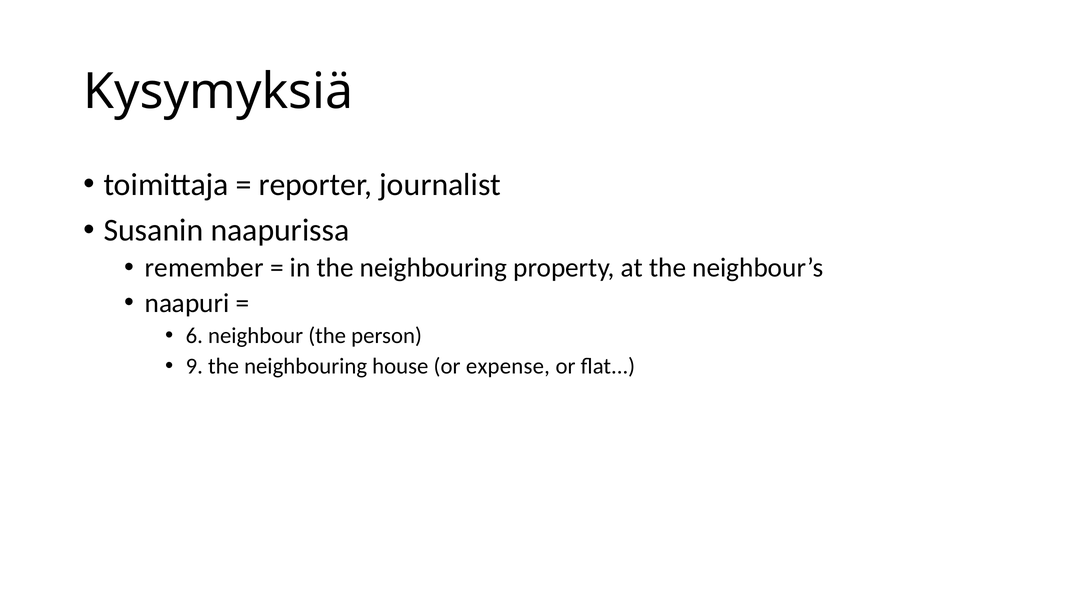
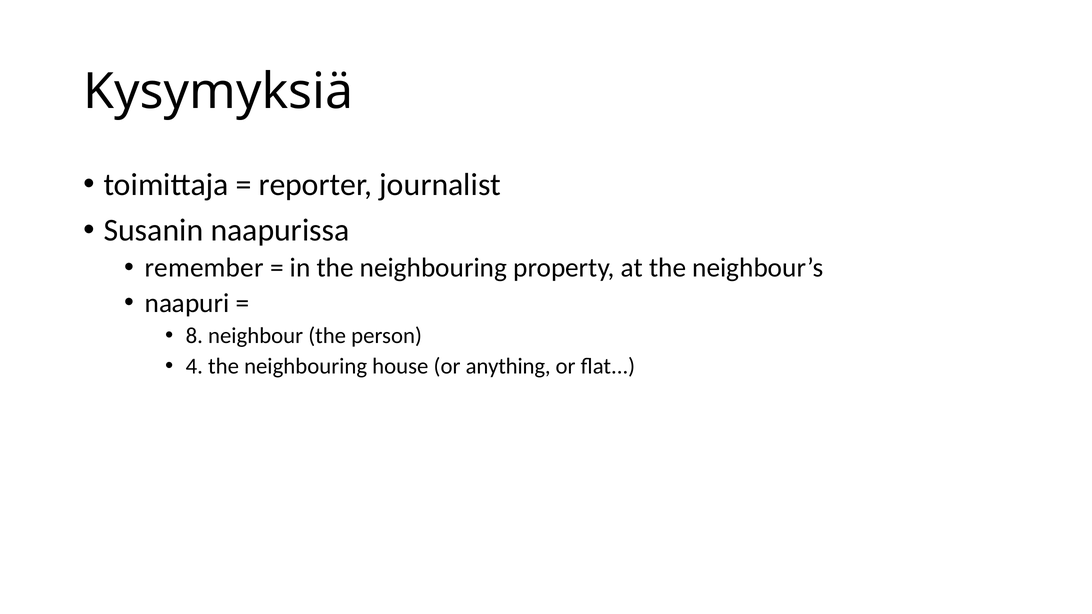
6: 6 -> 8 (194, 336)
9: 9 -> 4 (194, 366)
expense: expense -> anything (508, 366)
